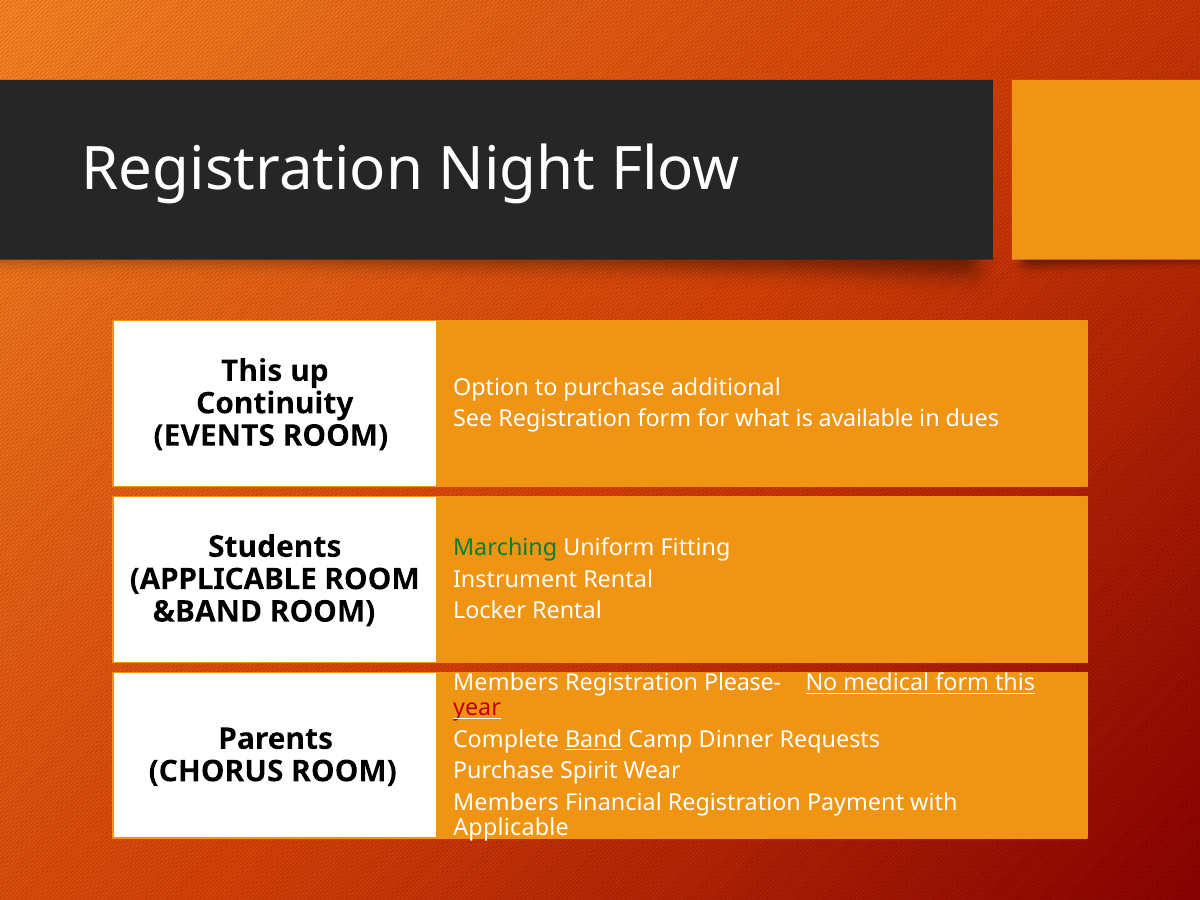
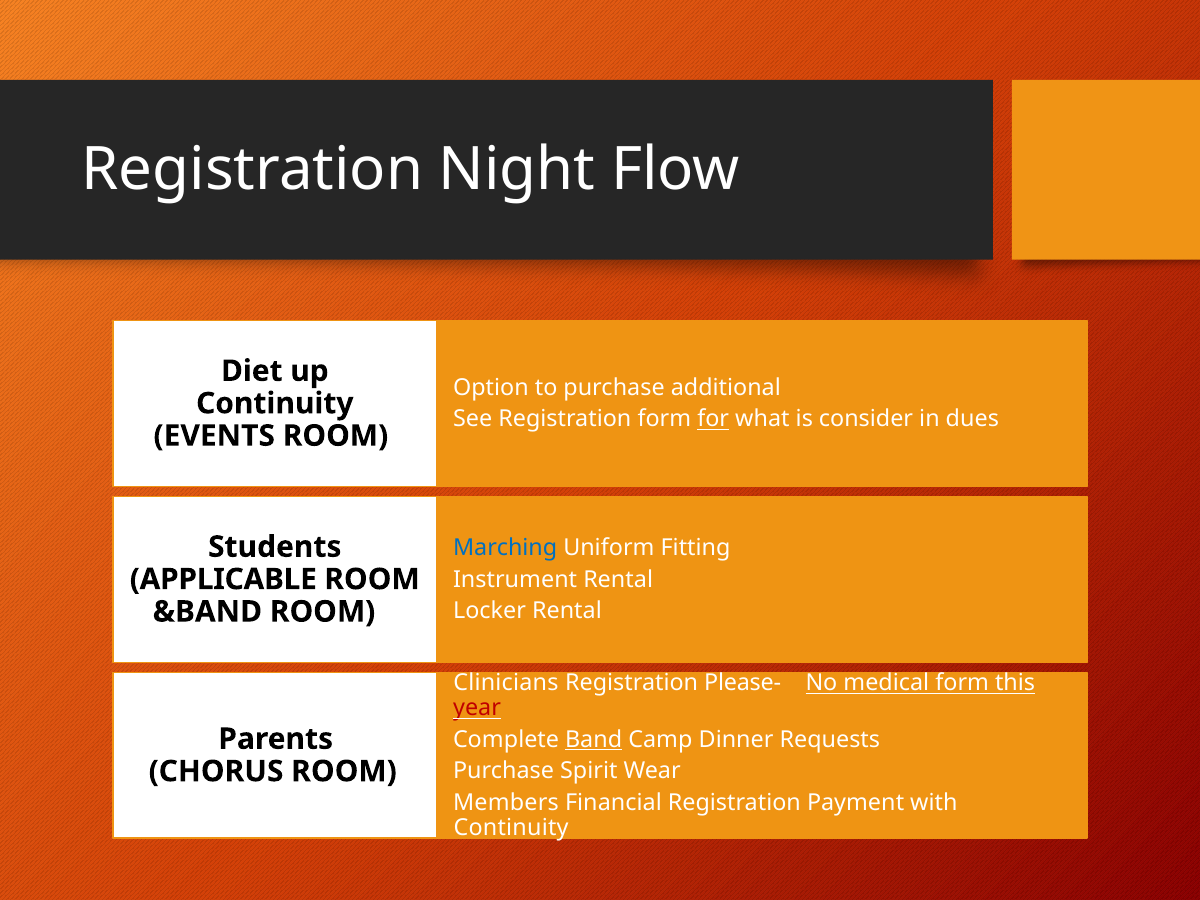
This: This -> Diet (252, 371)
for underline: none -> present (713, 419)
available: available -> consider (866, 419)
Marching colour: green -> blue (505, 548)
Members: Members -> Clinicians (506, 682)
Applicable: Applicable -> Continuity (511, 828)
